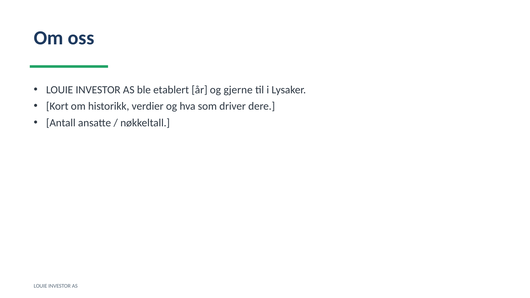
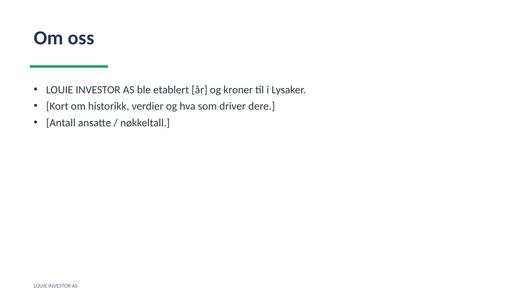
gjerne: gjerne -> kroner (238, 90)
